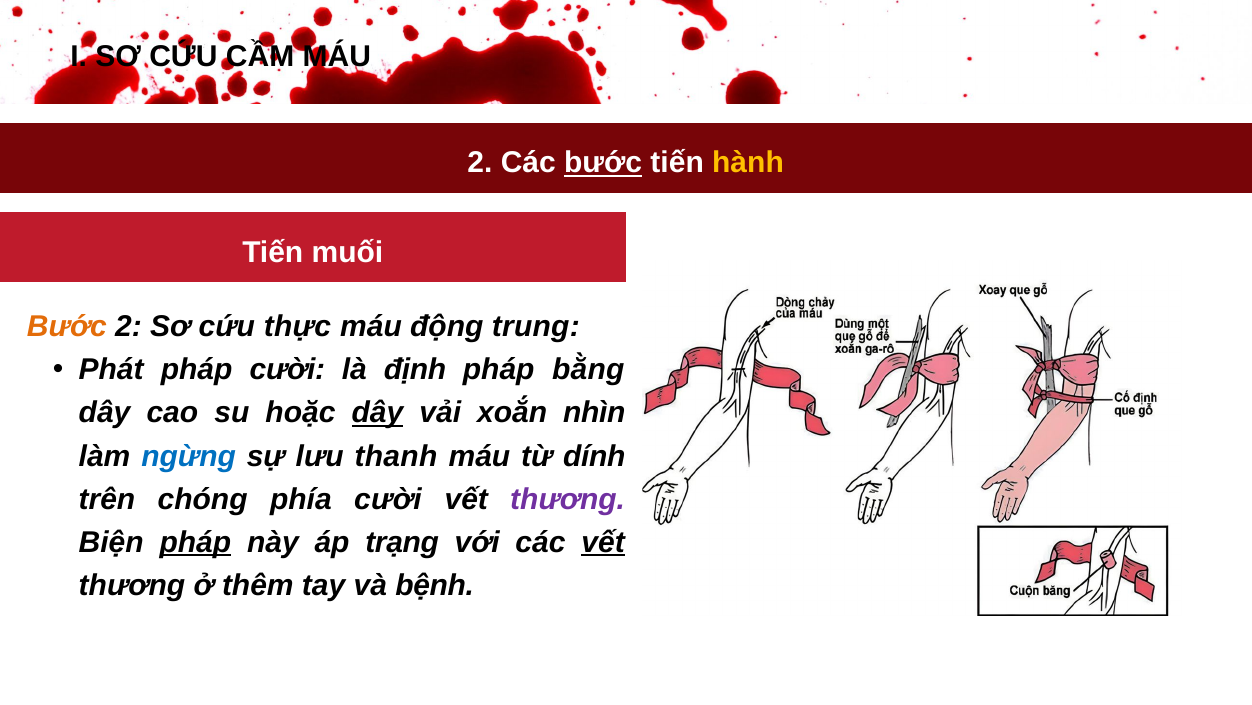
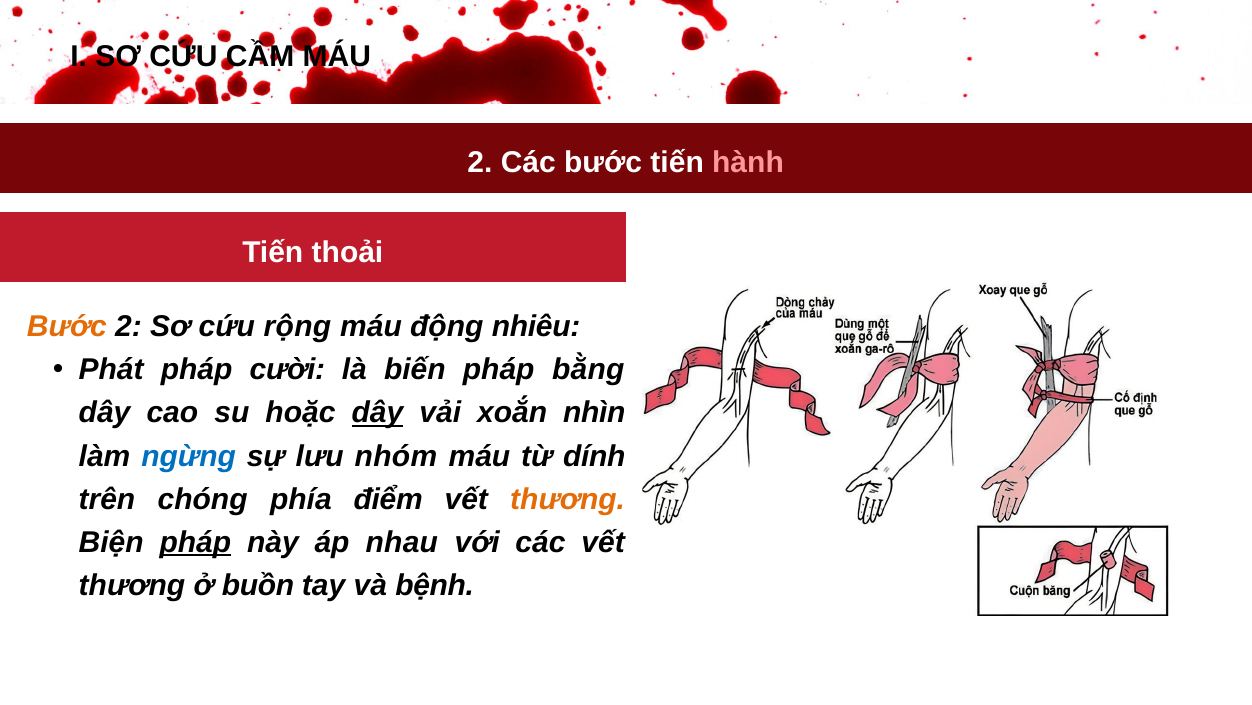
bước underline: present -> none (603, 163)
hành colour: yellow -> pink (748, 163)
muối: muối -> thoải (348, 252)
thực: thực -> rộng (297, 326)
trung: trung -> nhiêu (536, 326)
định: định -> biến (415, 369)
thanh: thanh -> nhóm (396, 456)
phía cười: cười -> điểm (388, 499)
thương colour: purple -> orange (568, 499)
trạng: trạng -> nhau (402, 542)
vết underline: present -> none (603, 542)
thêm: thêm -> buồn (258, 585)
